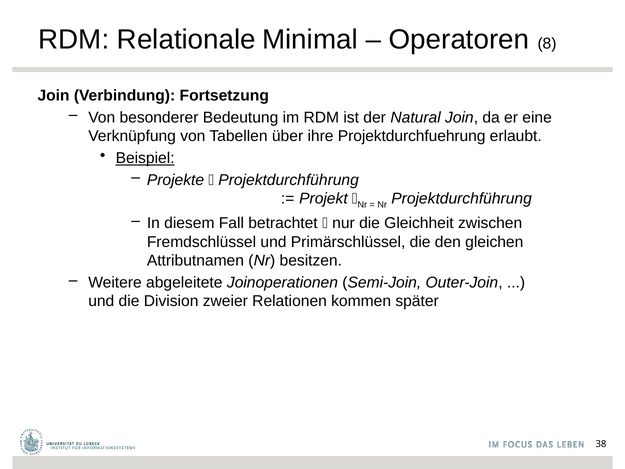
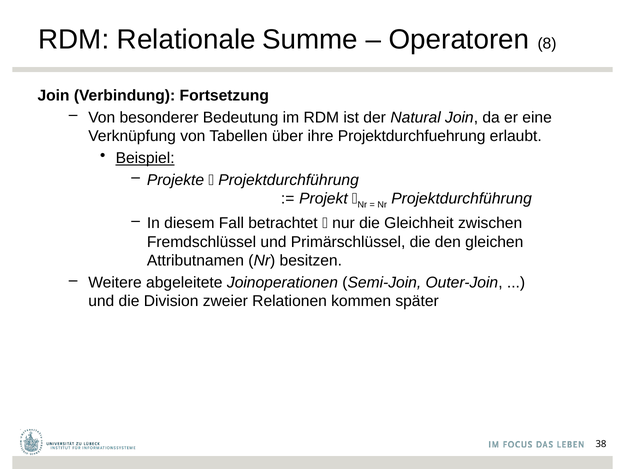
Minimal: Minimal -> Summe (310, 40)
